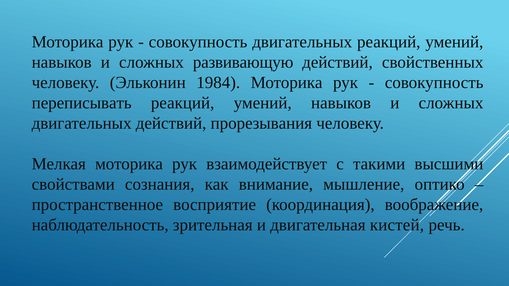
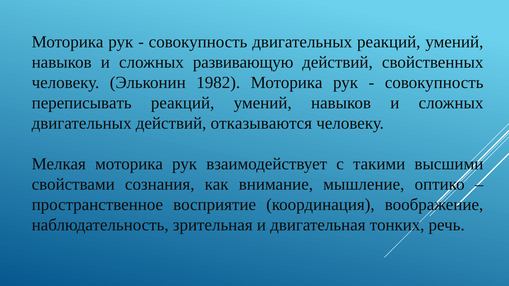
1984: 1984 -> 1982 (218, 83)
прорезывания: прорезывания -> отказываются (261, 123)
кистей: кистей -> тонких (397, 225)
